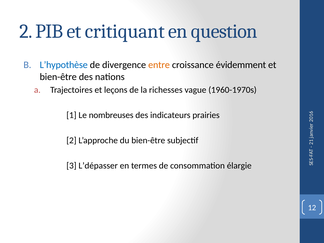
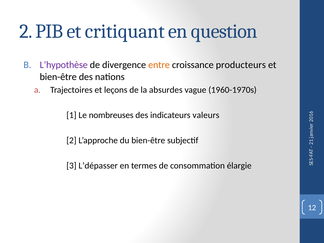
L’hypothèse colour: blue -> purple (64, 65)
évidemment: évidemment -> producteurs (241, 65)
richesses: richesses -> absurdes (166, 90)
prairies: prairies -> valeurs (206, 115)
